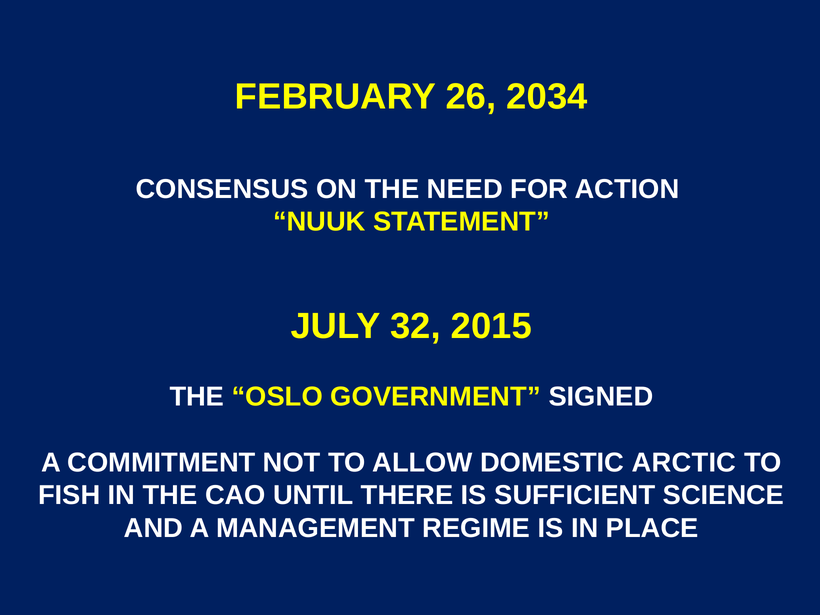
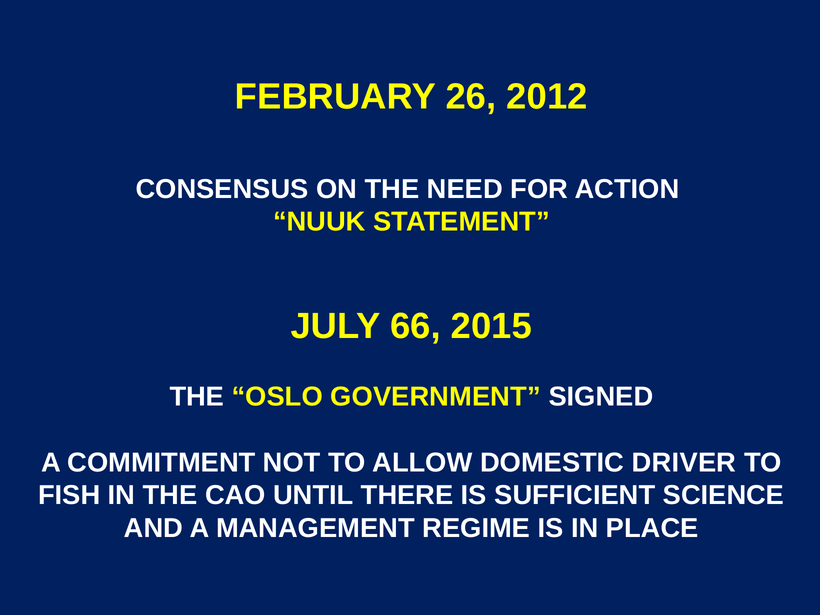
2034: 2034 -> 2012 (547, 97)
32: 32 -> 66 (415, 326)
ARCTIC: ARCTIC -> DRIVER (684, 462)
